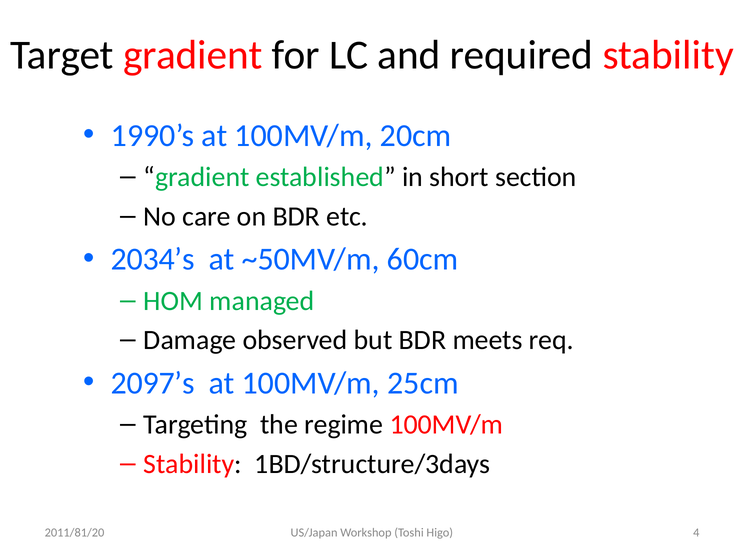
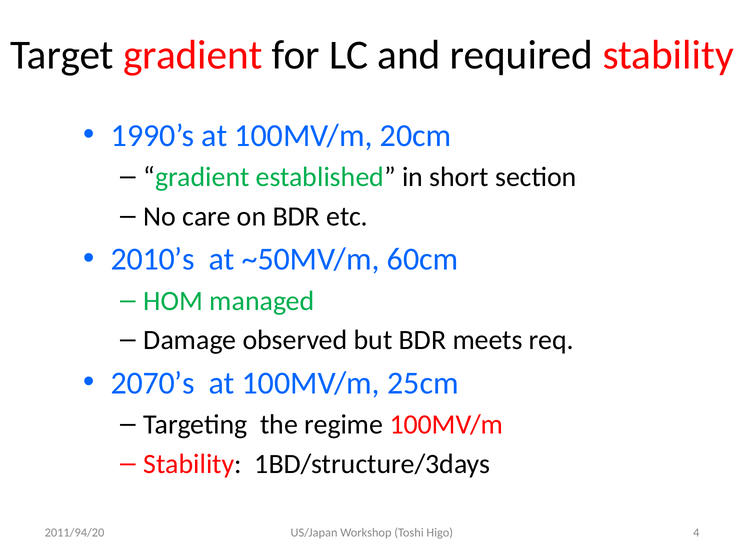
2034’s: 2034’s -> 2010’s (153, 259)
2097’s: 2097’s -> 2070’s (153, 383)
2011/81/20: 2011/81/20 -> 2011/94/20 (75, 533)
